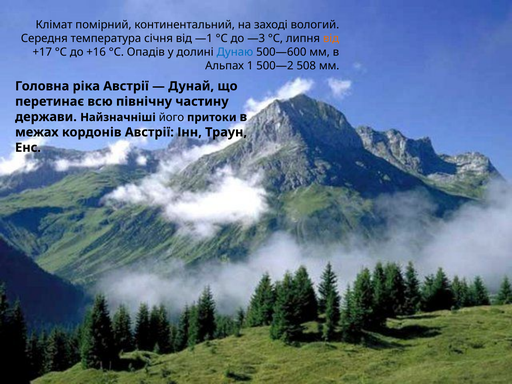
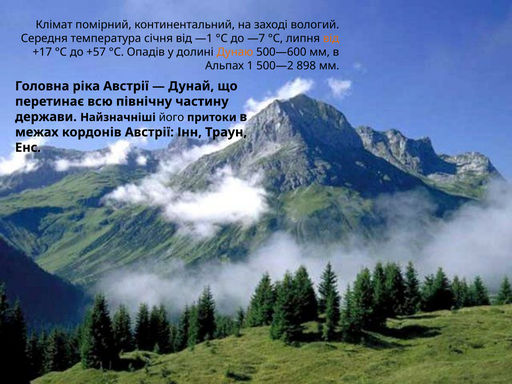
—3: —3 -> —7 (256, 38)
+16: +16 -> +57 (96, 52)
Дунаю colour: blue -> orange (235, 52)
508: 508 -> 898 (306, 66)
